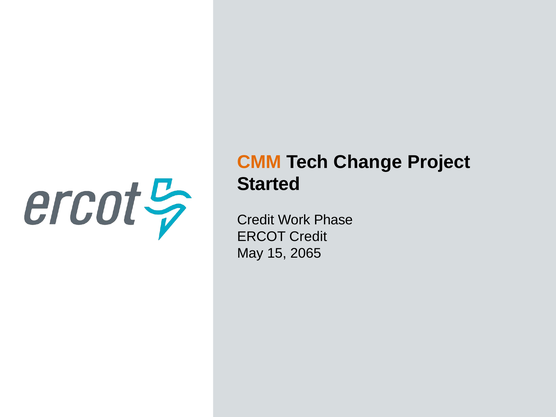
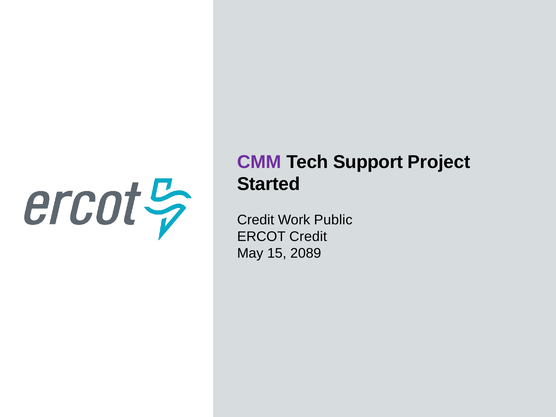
CMM colour: orange -> purple (259, 162)
Change: Change -> Support (368, 162)
Phase: Phase -> Public (333, 220)
2065: 2065 -> 2089 (306, 253)
